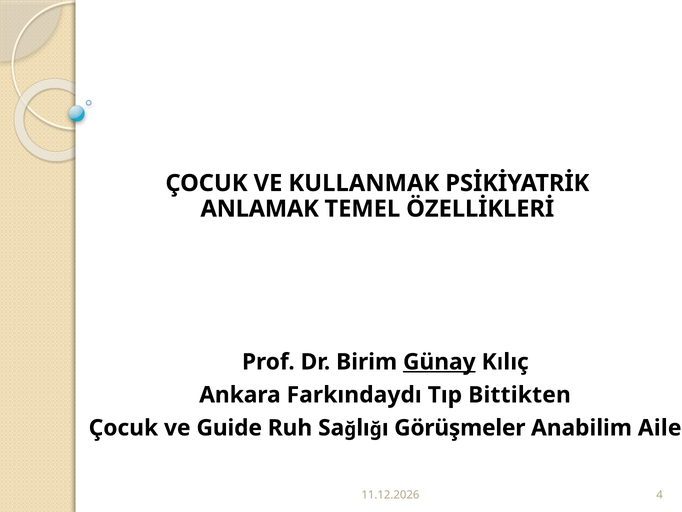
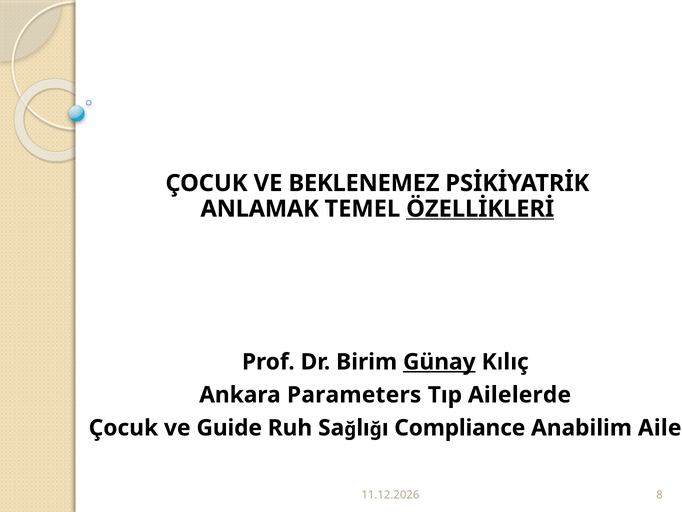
KULLANMAK: KULLANMAK -> BEKLENEMEZ (364, 183)
ÖZELLİKLERİ underline: none -> present (480, 209)
Farkındaydı: Farkındaydı -> Parameters (354, 395)
Bittikten: Bittikten -> Ailelerde (520, 395)
Görüşmeler: Görüşmeler -> Compliance (460, 427)
4: 4 -> 8 (659, 495)
